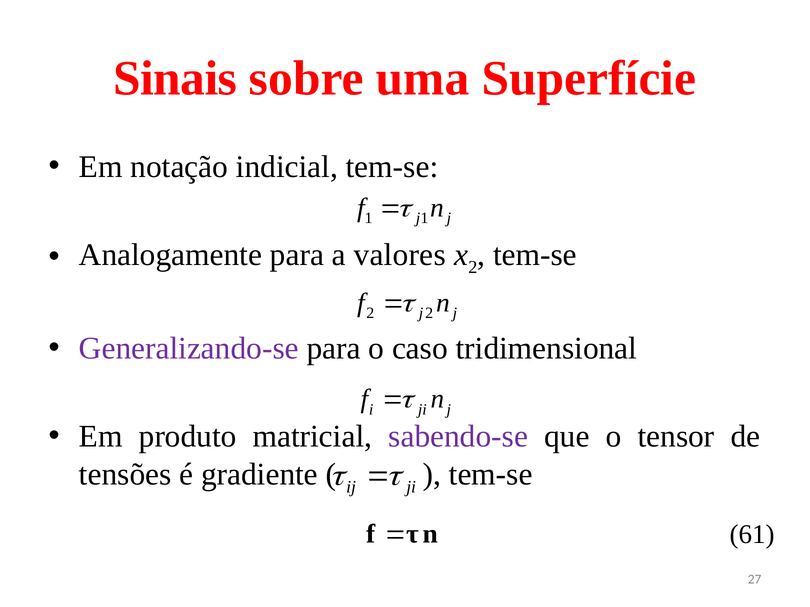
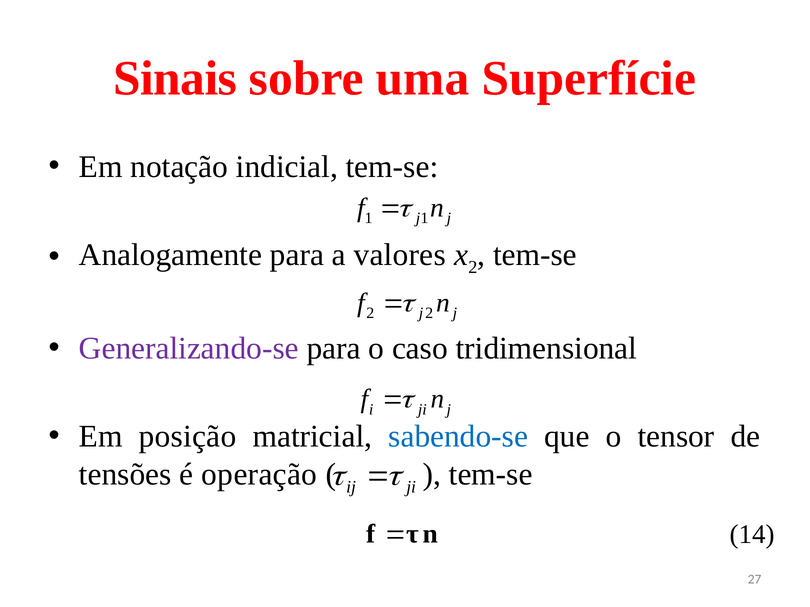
produto: produto -> posição (188, 437)
sabendo-se colour: purple -> blue (458, 437)
gradiente: gradiente -> operação (259, 475)
61: 61 -> 14 (752, 535)
